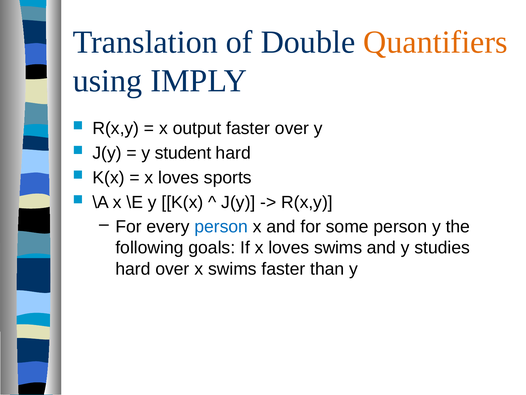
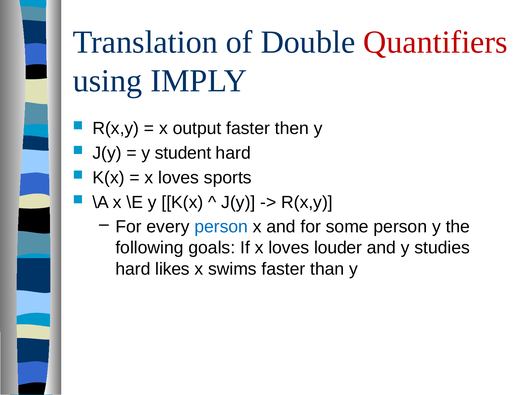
Quantifiers colour: orange -> red (435, 42)
faster over: over -> then (292, 128)
loves swims: swims -> louder (338, 248)
hard over: over -> likes (173, 269)
